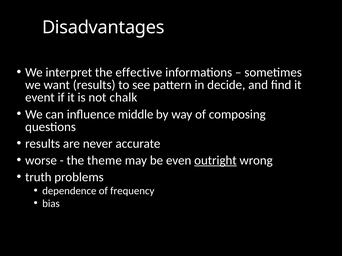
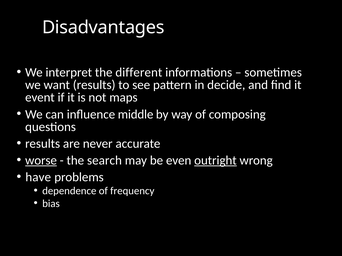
effective: effective -> different (139, 72)
chalk: chalk -> maps (123, 98)
worse underline: none -> present (41, 161)
theme: theme -> search (104, 161)
truth: truth -> have (38, 178)
